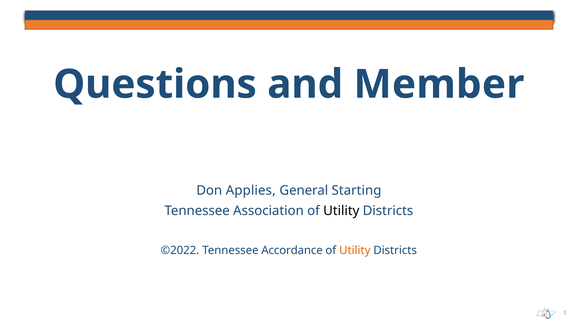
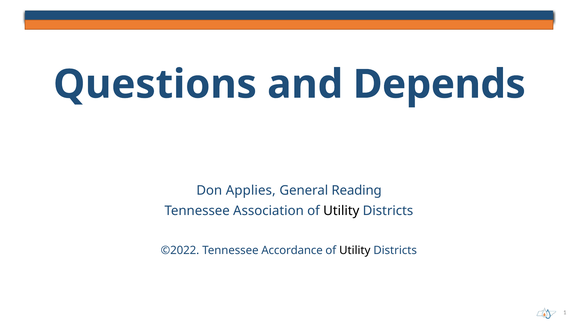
Member: Member -> Depends (439, 84)
Starting: Starting -> Reading (357, 191)
Utility colour: orange -> black (355, 251)
